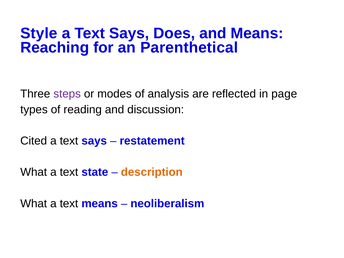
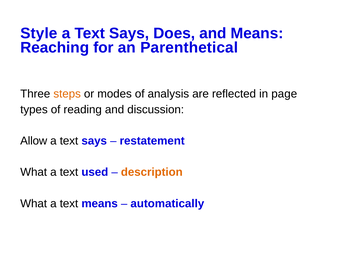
steps colour: purple -> orange (67, 94)
Cited: Cited -> Allow (34, 141)
state: state -> used (95, 172)
neoliberalism: neoliberalism -> automatically (167, 204)
